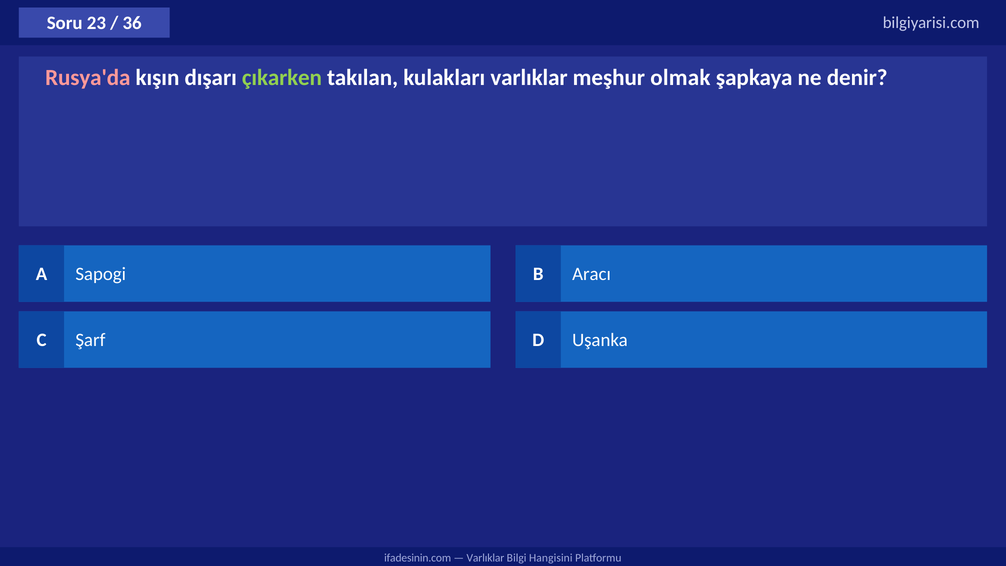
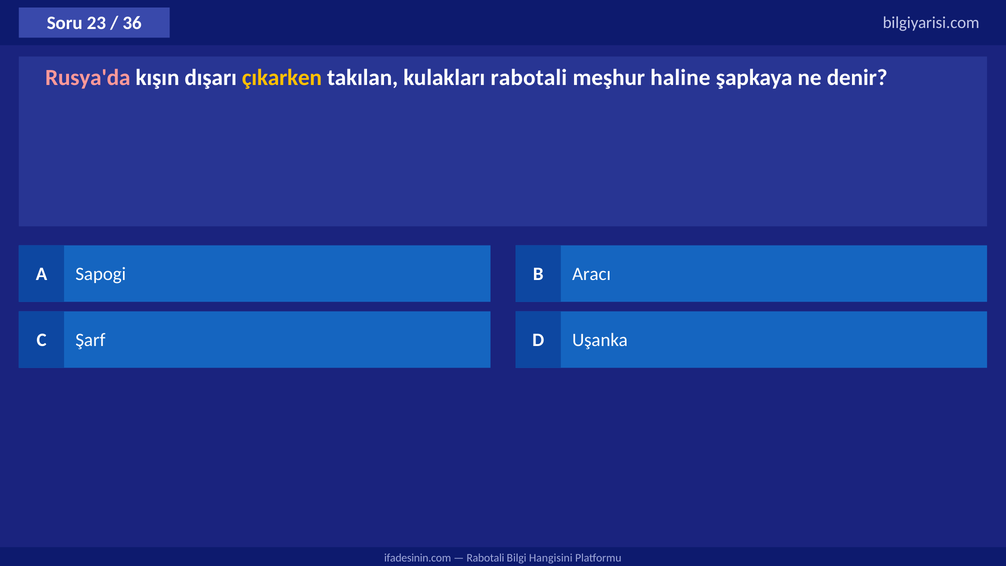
çıkarken colour: light green -> yellow (282, 77)
kulakları varlıklar: varlıklar -> rabotali (529, 77)
olmak: olmak -> haline (680, 77)
Varlıklar: Varlıklar -> Rabotali (485, 558)
